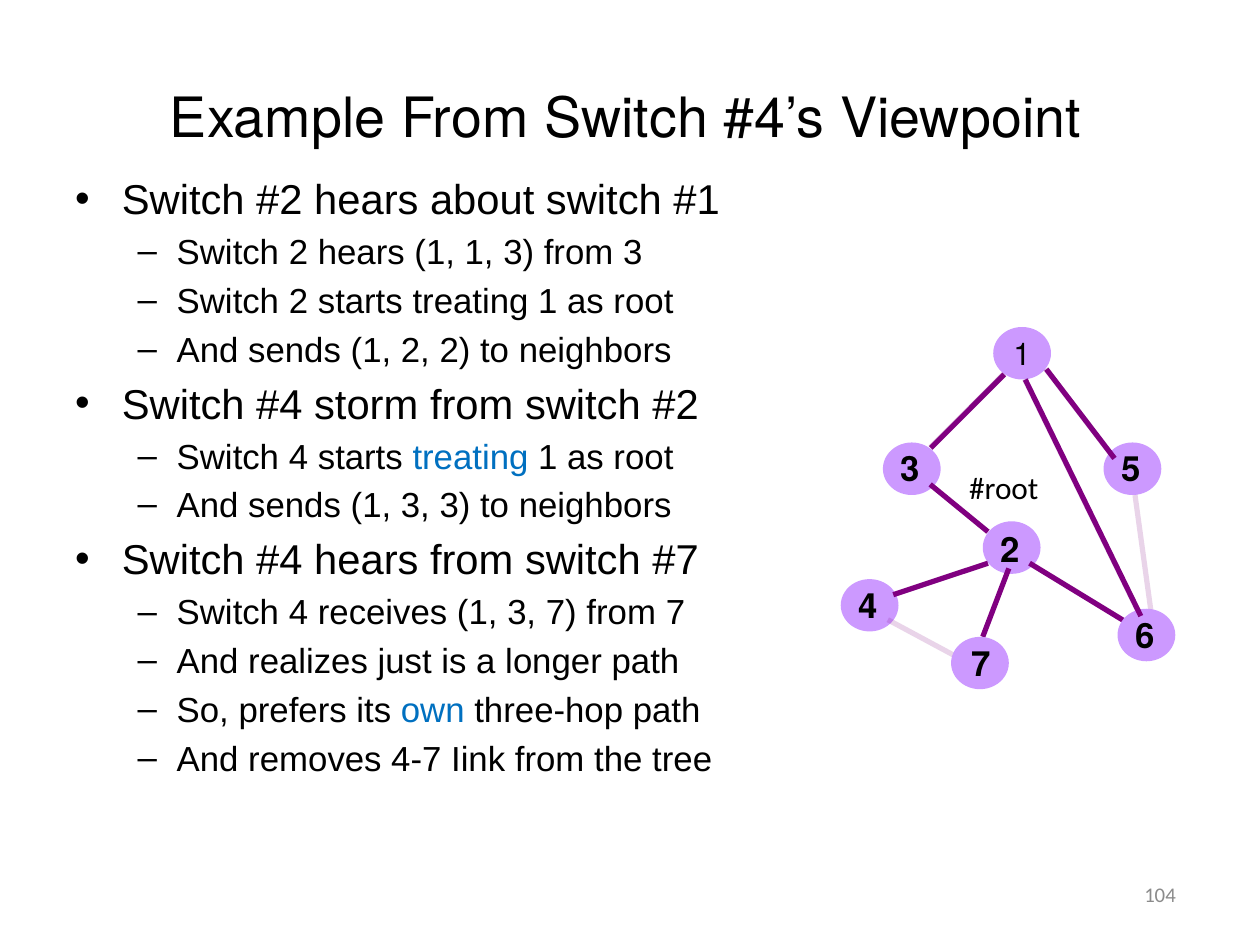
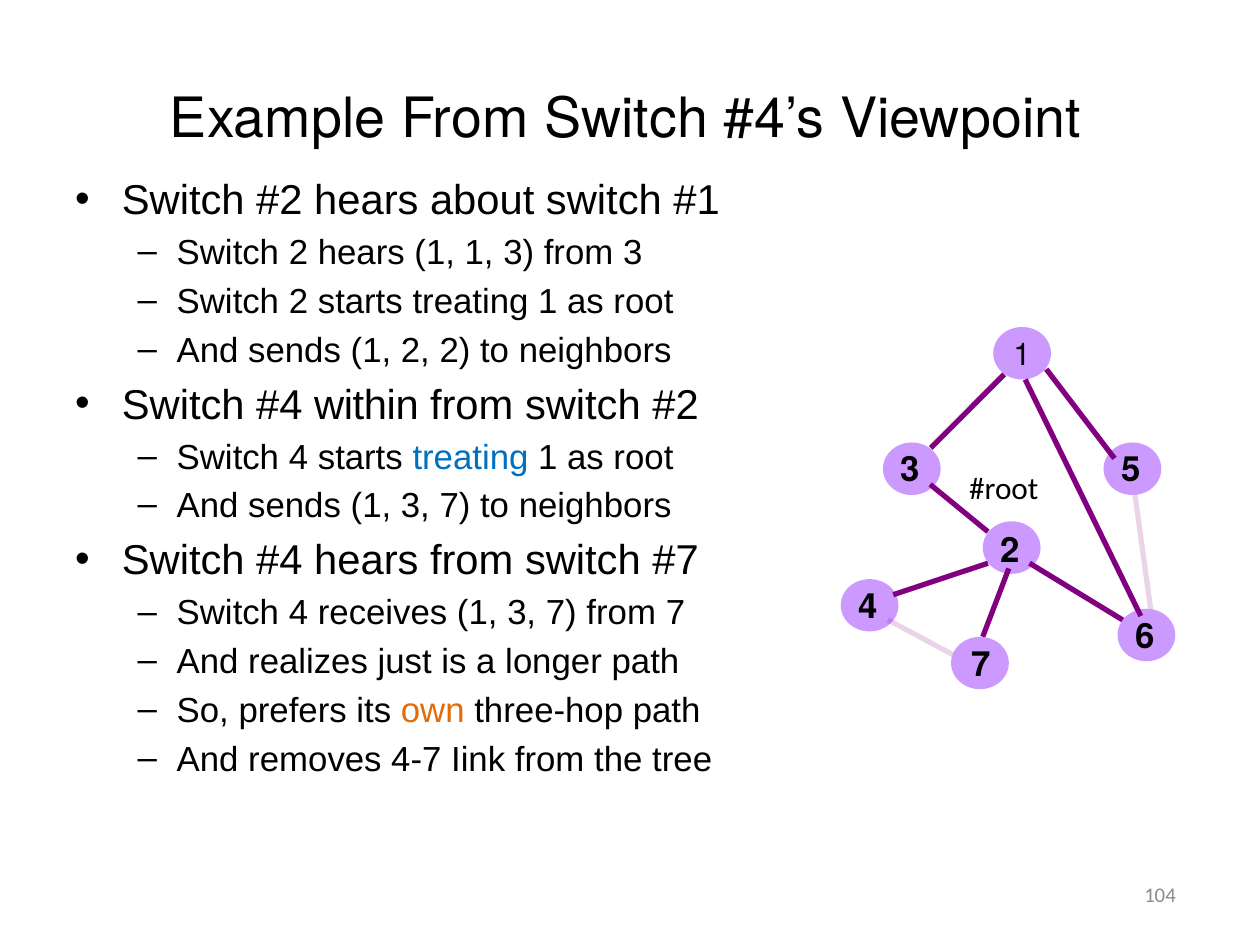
storm: storm -> within (366, 406)
sends 1 3 3: 3 -> 7 (455, 507)
own colour: blue -> orange (433, 711)
